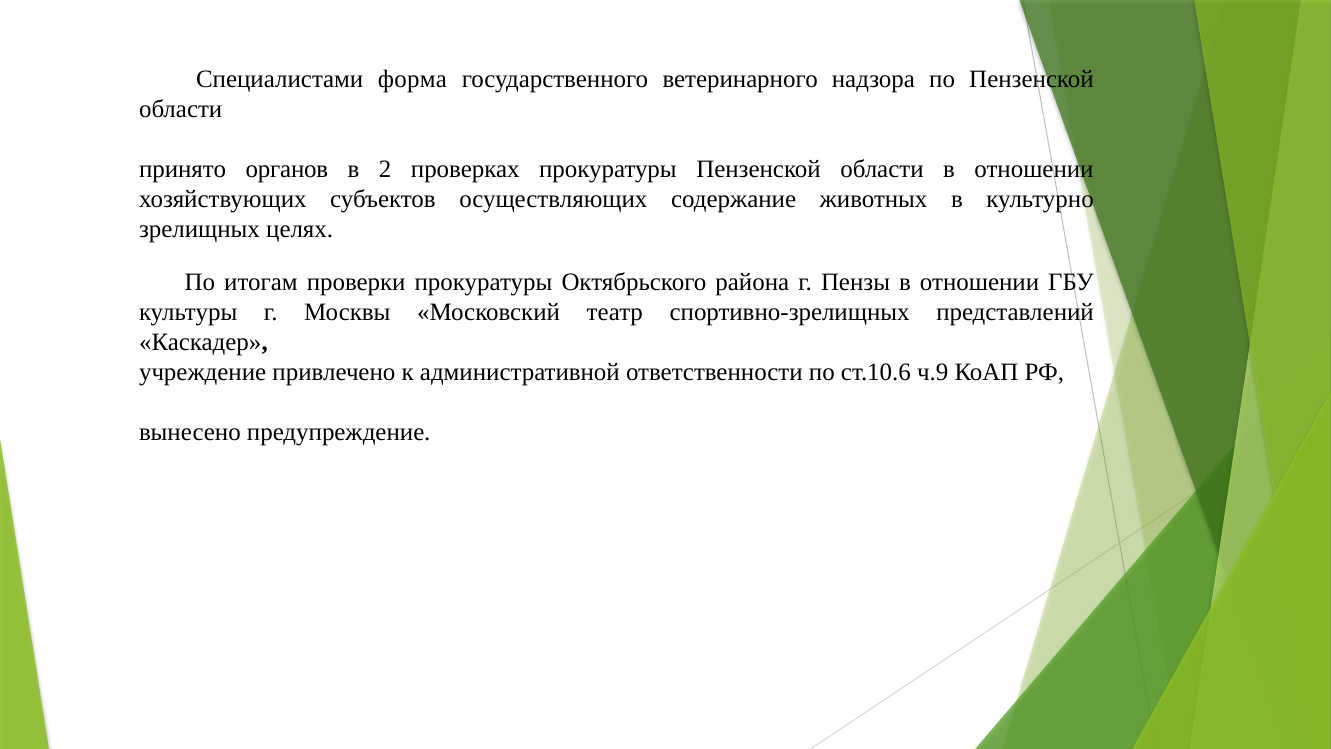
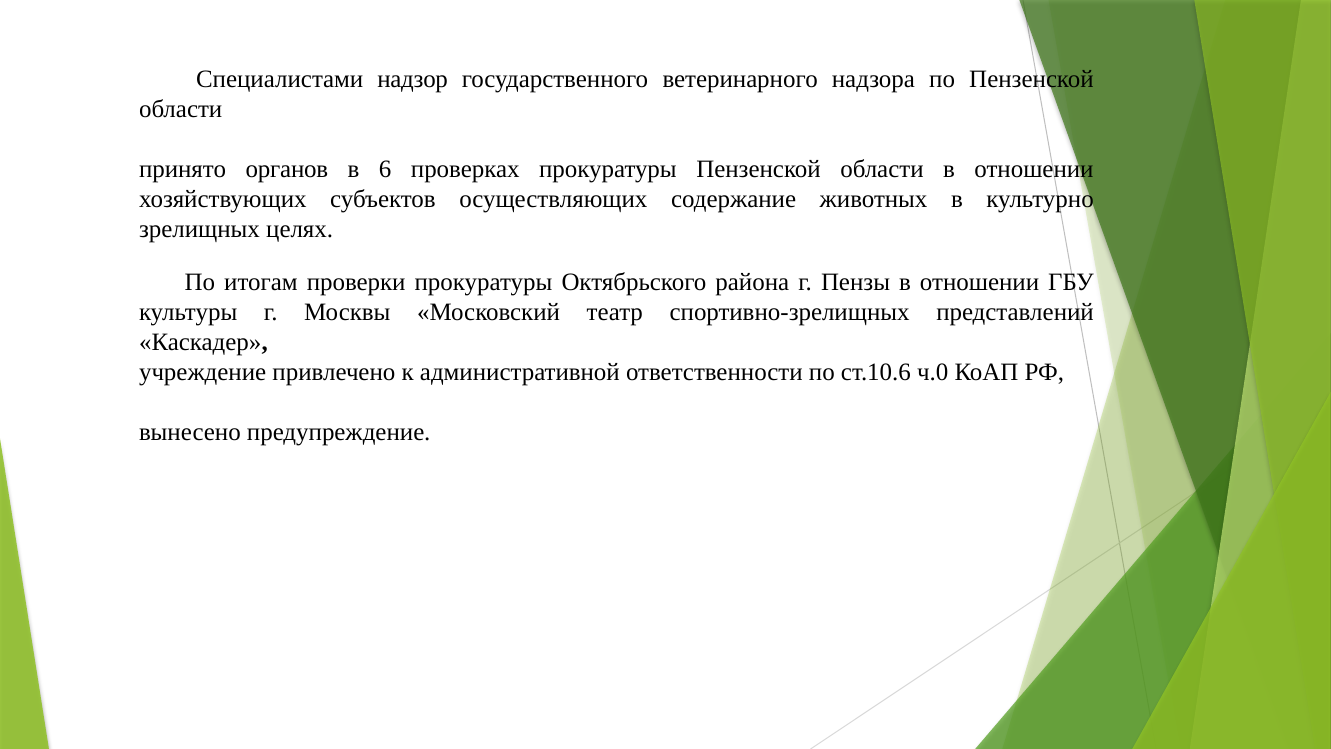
форма: форма -> надзор (413, 80)
2: 2 -> 6 (385, 169)
ч.9: ч.9 -> ч.0 (933, 372)
